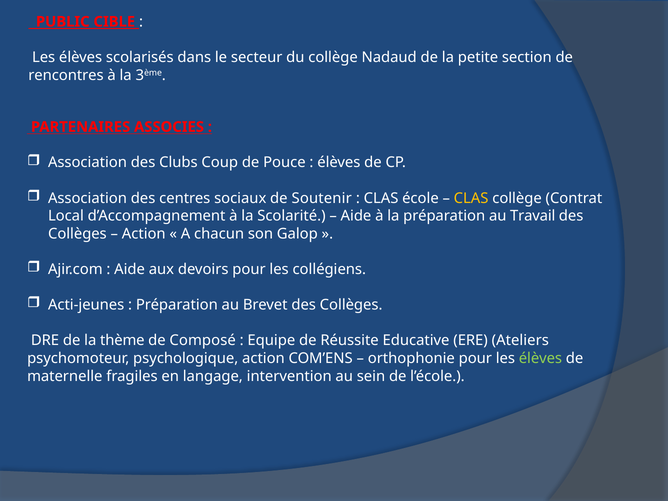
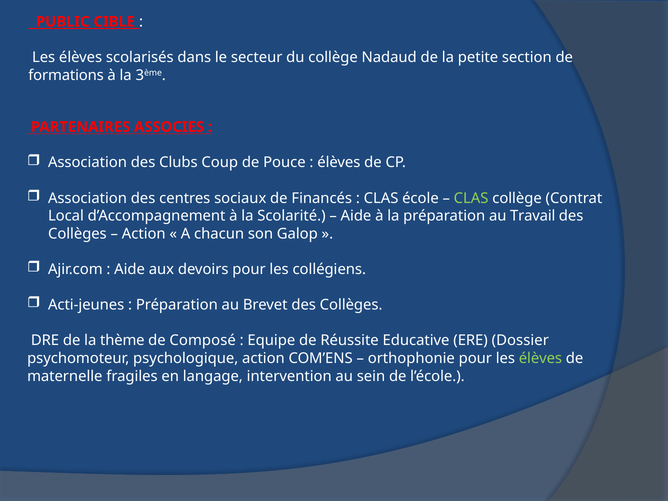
rencontres: rencontres -> formations (66, 75)
Soutenir: Soutenir -> Financés (322, 198)
CLAS colour: yellow -> light green (471, 198)
Ateliers: Ateliers -> Dossier (520, 341)
